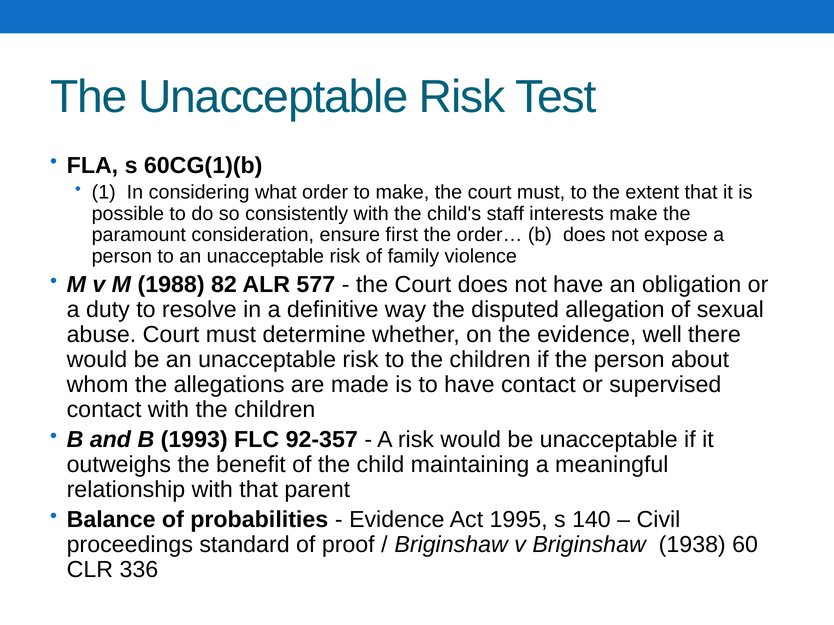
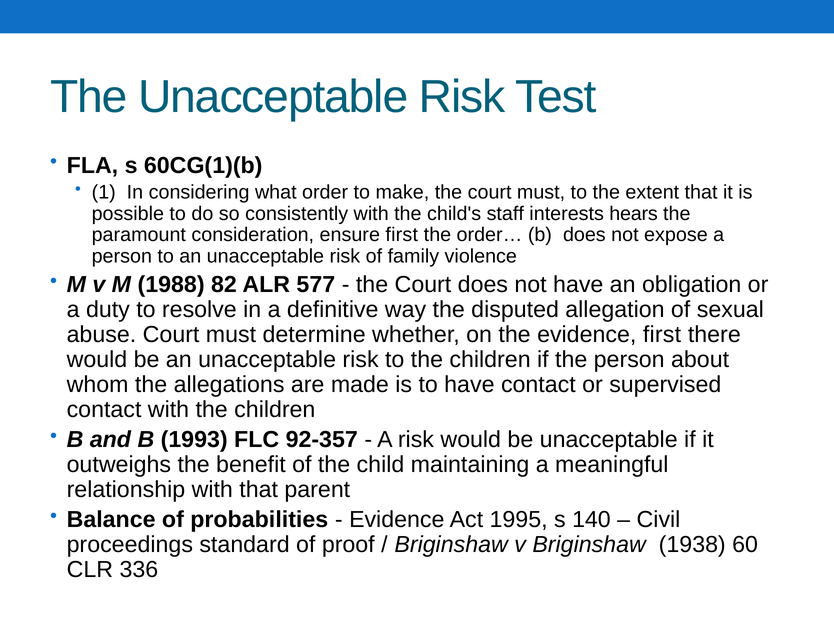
interests make: make -> hears (634, 214)
evidence well: well -> first (662, 335)
